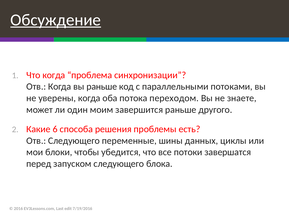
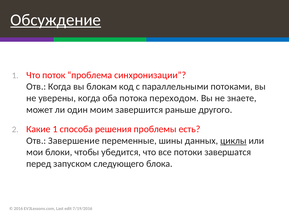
Что когда: когда -> поток (54, 75)
вы раньше: раньше -> блокам (102, 87)
Какие 6: 6 -> 1 (55, 130)
Отв Следующего: Следующего -> Завершение (74, 141)
циклы underline: none -> present (233, 141)
